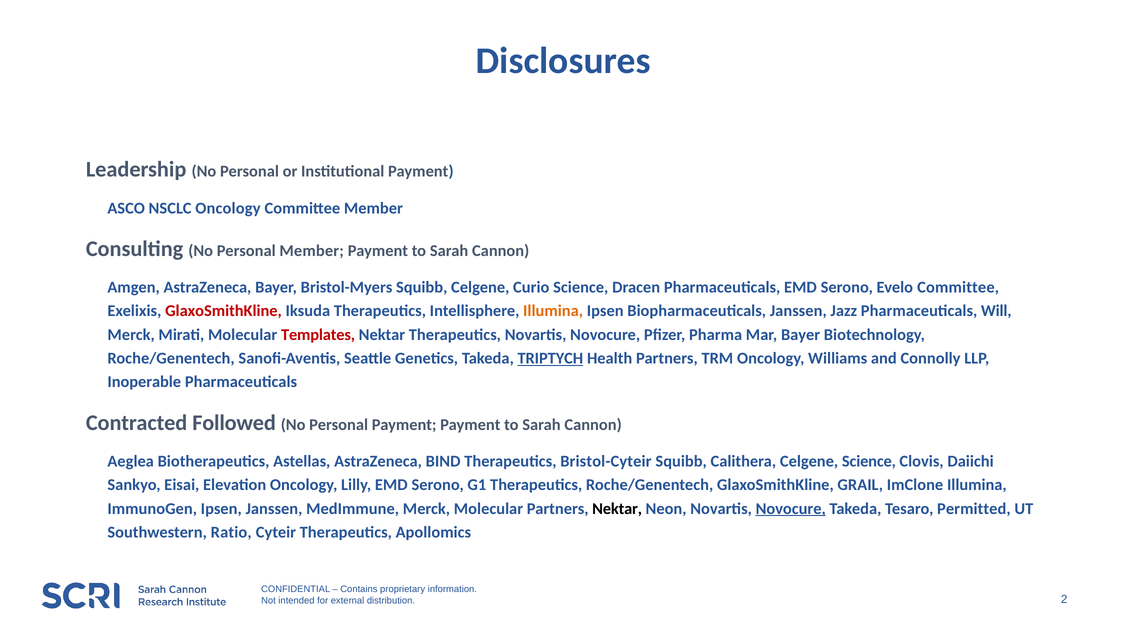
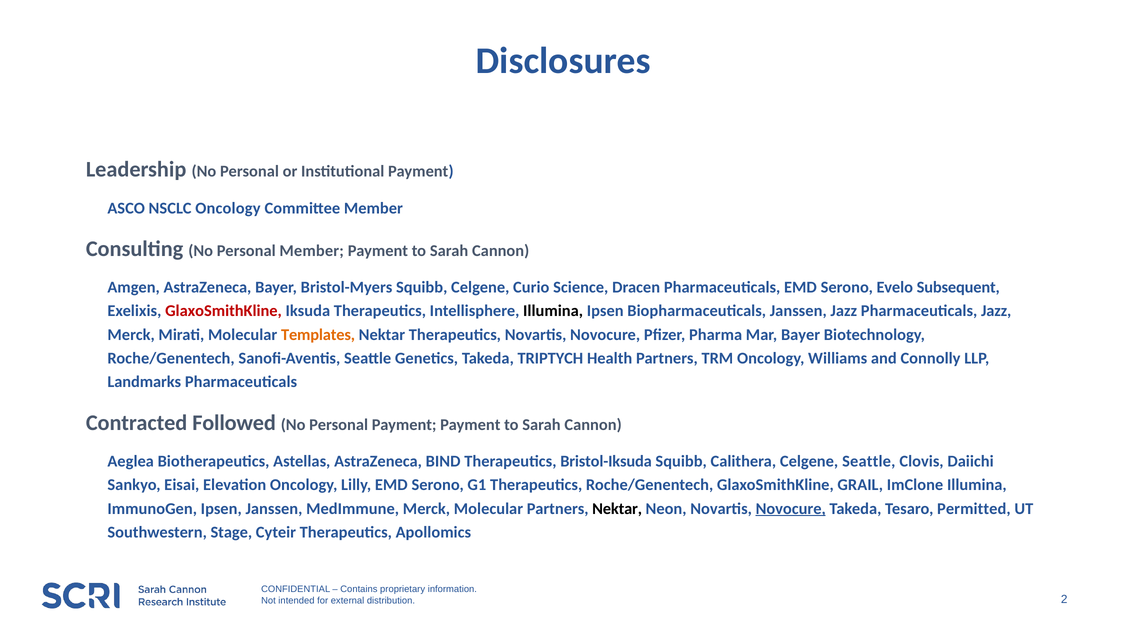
Evelo Committee: Committee -> Subsequent (958, 287)
Illumina colour: orange -> black (553, 311)
Pharmaceuticals Will: Will -> Jazz (996, 311)
Templates colour: red -> orange (318, 335)
TRIPTYCH underline: present -> none (550, 358)
Inoperable: Inoperable -> Landmarks (144, 382)
Bristol-Cyteir: Bristol-Cyteir -> Bristol-Iksuda (606, 461)
Celgene Science: Science -> Seattle (869, 461)
Ratio: Ratio -> Stage (231, 532)
